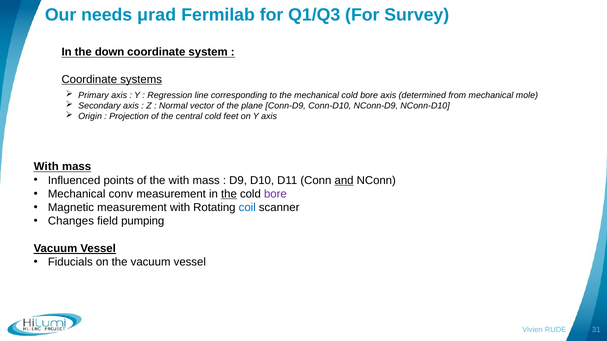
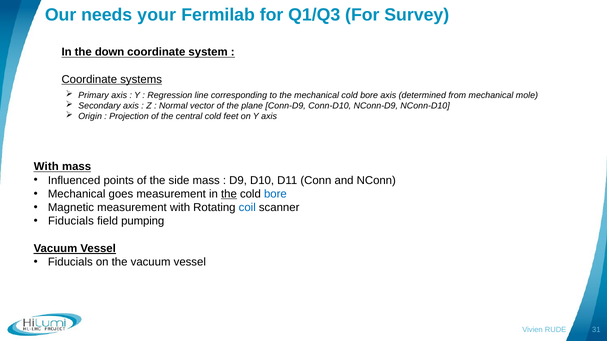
μrad: μrad -> your (157, 15)
the with: with -> side (179, 181)
and underline: present -> none (344, 181)
conv: conv -> goes (121, 194)
bore colour: purple -> blue (275, 194)
Changes: Changes -> Fiducials (71, 222)
